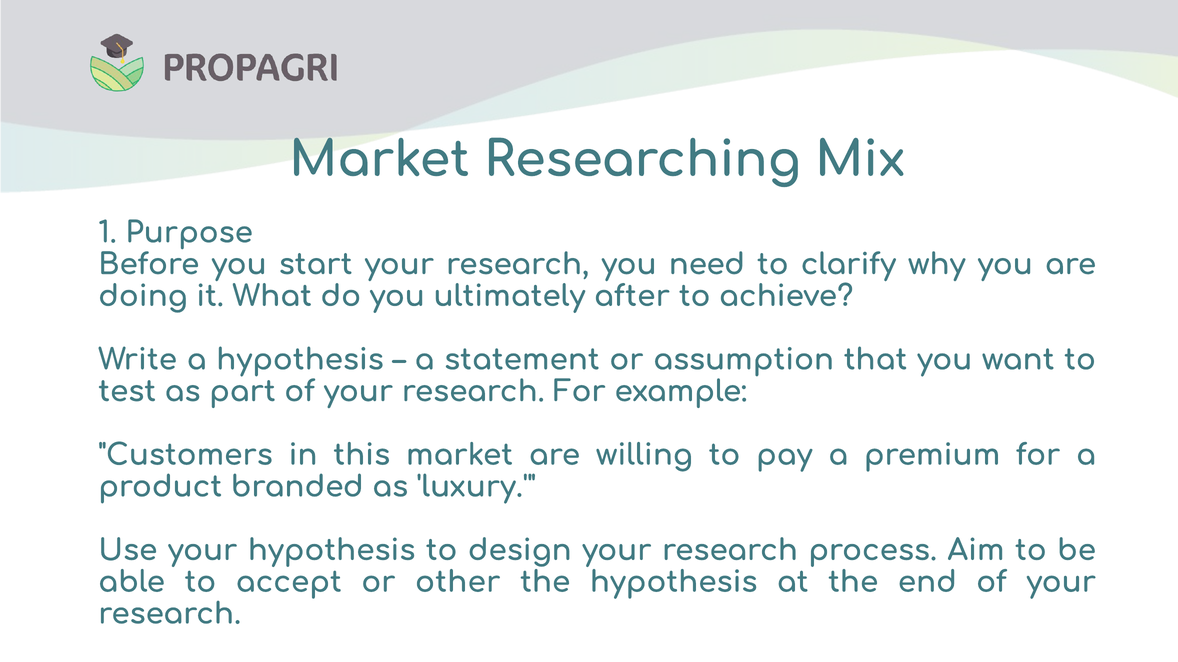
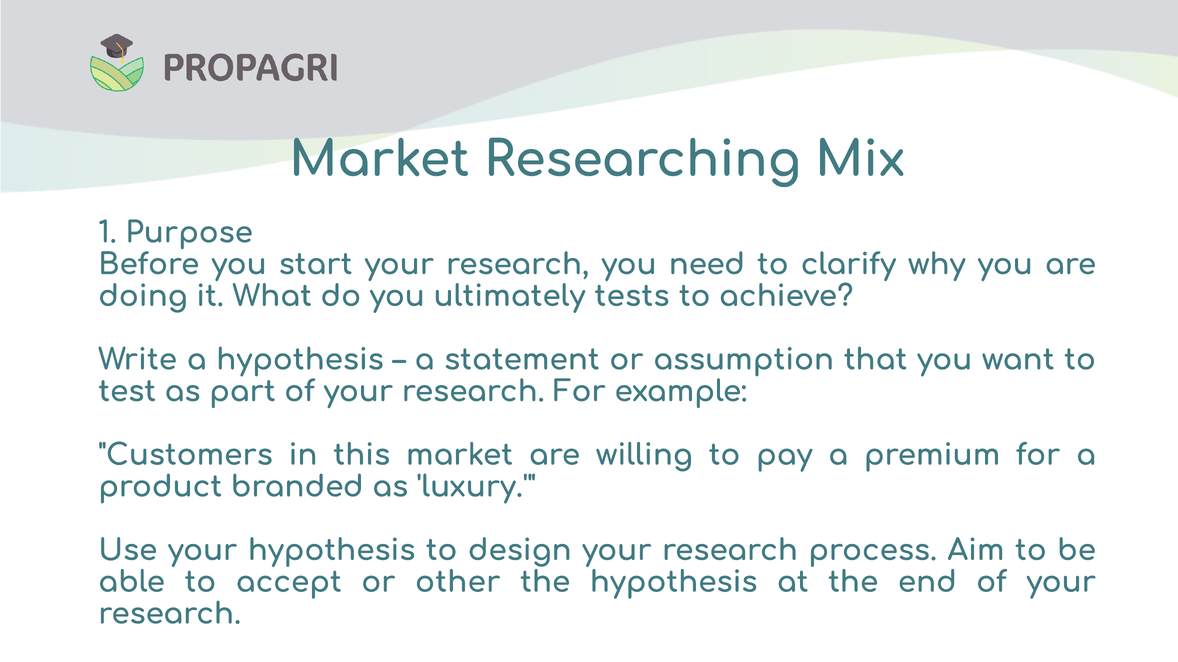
after: after -> tests (632, 297)
